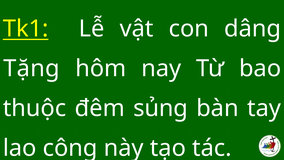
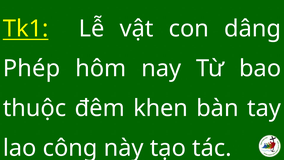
Tặng: Tặng -> Phép (32, 68)
sủng: sủng -> khen (161, 108)
